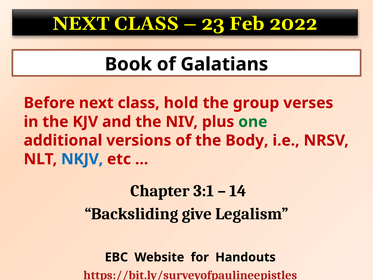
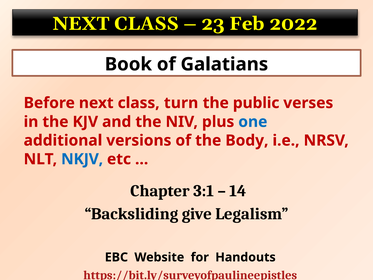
hold: hold -> turn (181, 103)
group: group -> public (256, 103)
one colour: green -> blue (253, 122)
